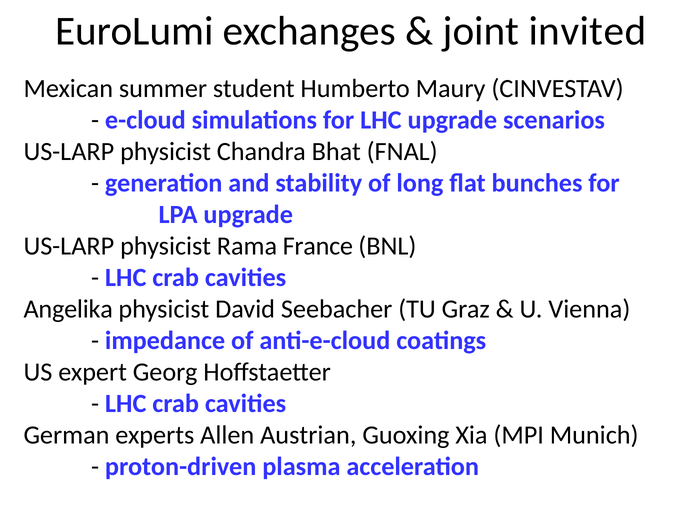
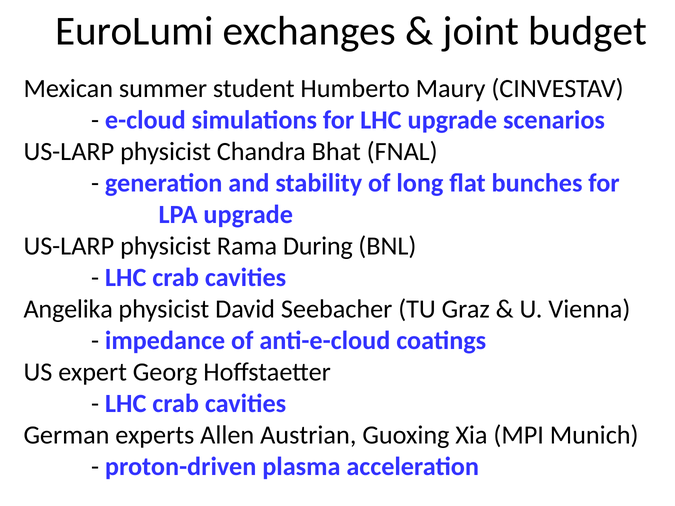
invited: invited -> budget (588, 31)
France: France -> During (318, 246)
